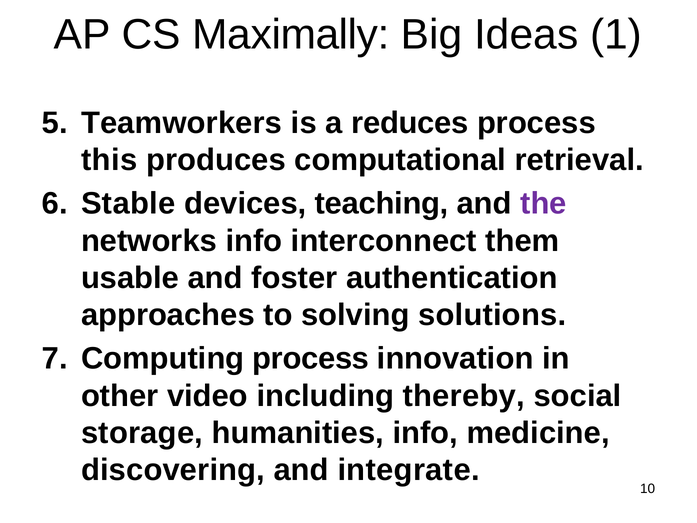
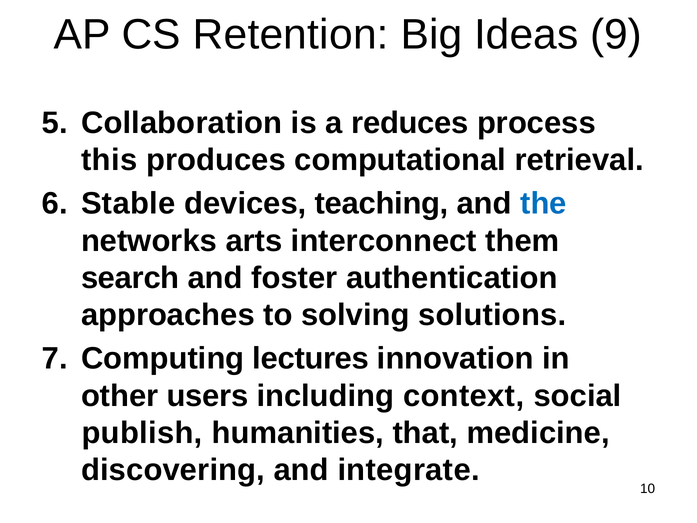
Maximally: Maximally -> Retention (291, 35)
1: 1 -> 9 (616, 35)
Teamworkers: Teamworkers -> Collaboration (182, 123)
the colour: purple -> blue (543, 204)
networks info: info -> arts (254, 241)
usable: usable -> search (130, 278)
Computing process: process -> lectures (311, 358)
video: video -> users (208, 396)
thereby: thereby -> context (464, 396)
storage: storage -> publish (142, 433)
humanities info: info -> that (425, 433)
